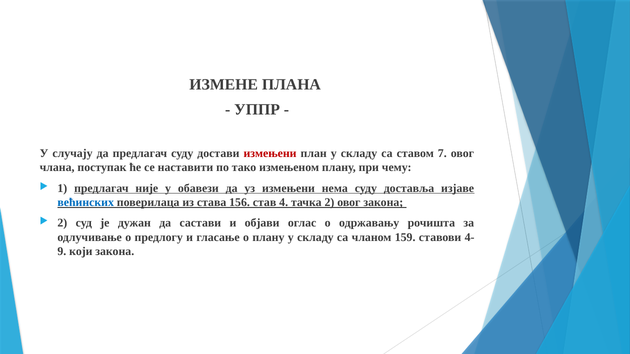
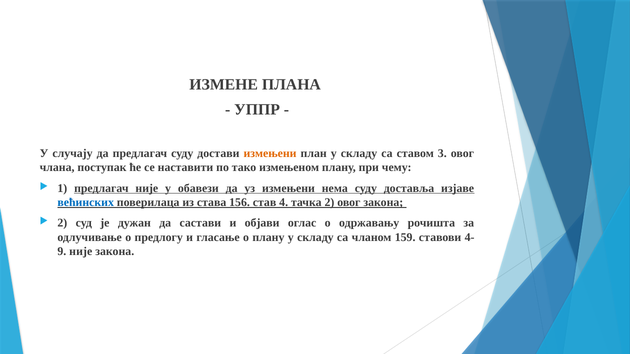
измењени colour: red -> orange (270, 153)
7: 7 -> 3 (442, 153)
који: који -> није (81, 252)
